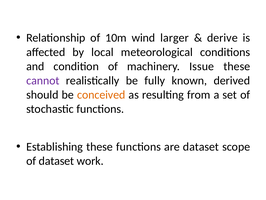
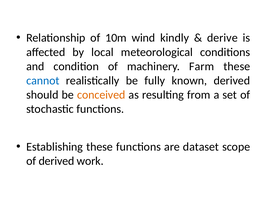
larger: larger -> kindly (175, 38)
Issue: Issue -> Farm (202, 66)
cannot colour: purple -> blue (43, 80)
of dataset: dataset -> derived (56, 161)
